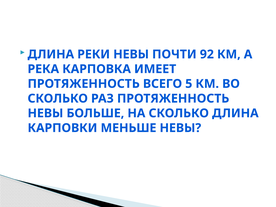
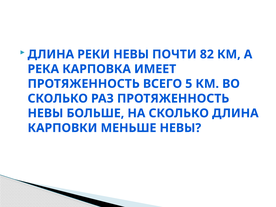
92: 92 -> 82 (207, 54)
